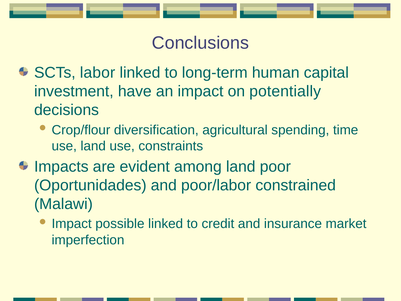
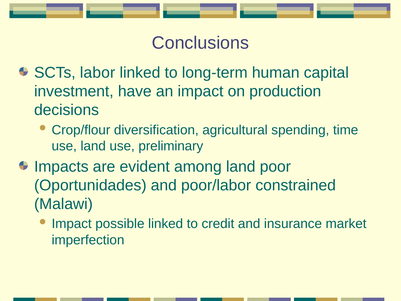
potentially: potentially -> production (285, 91)
constraints: constraints -> preliminary (171, 146)
